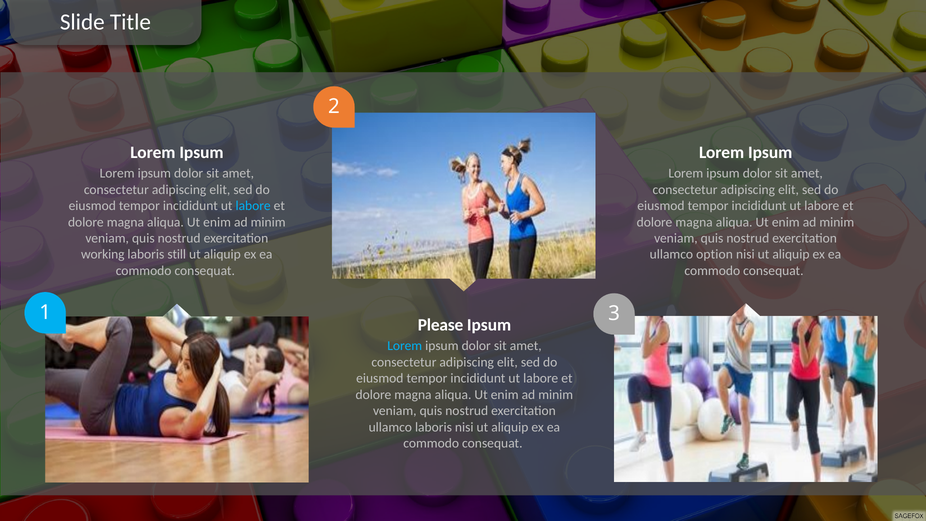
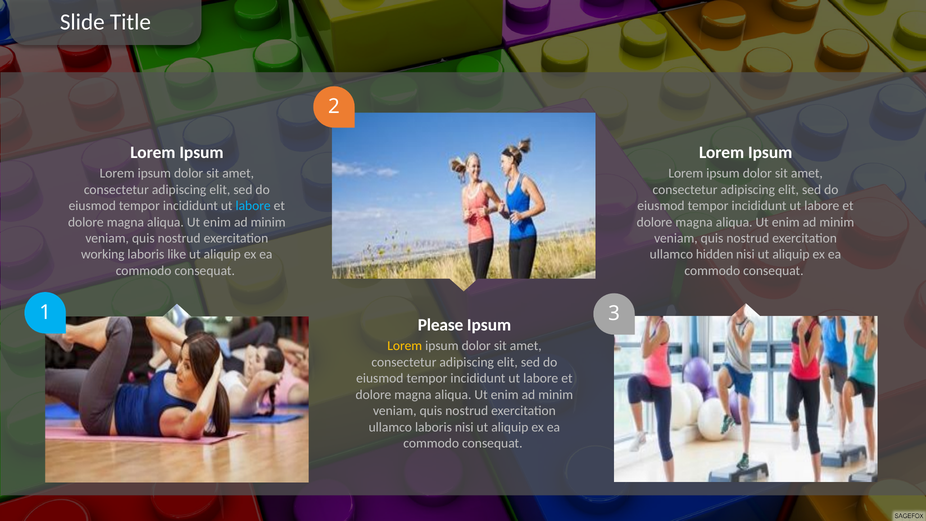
still: still -> like (177, 254)
option: option -> hidden (715, 254)
Lorem colour: light blue -> yellow (405, 346)
